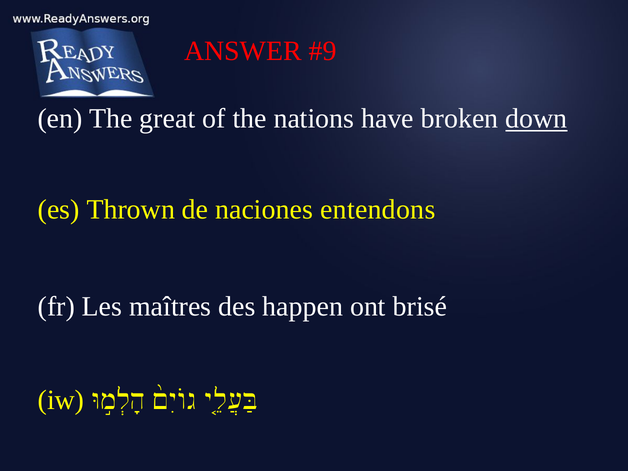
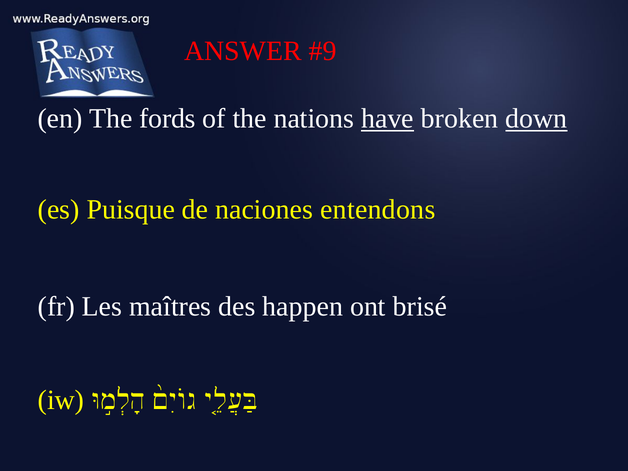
great: great -> fords (168, 119)
have underline: none -> present (388, 119)
Thrown: Thrown -> Puisque (131, 210)
